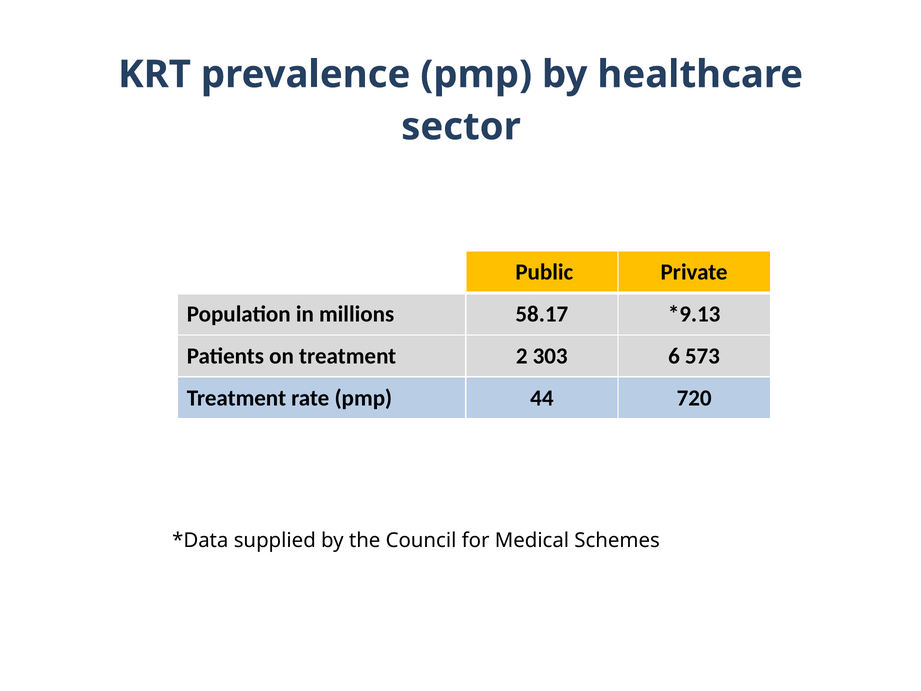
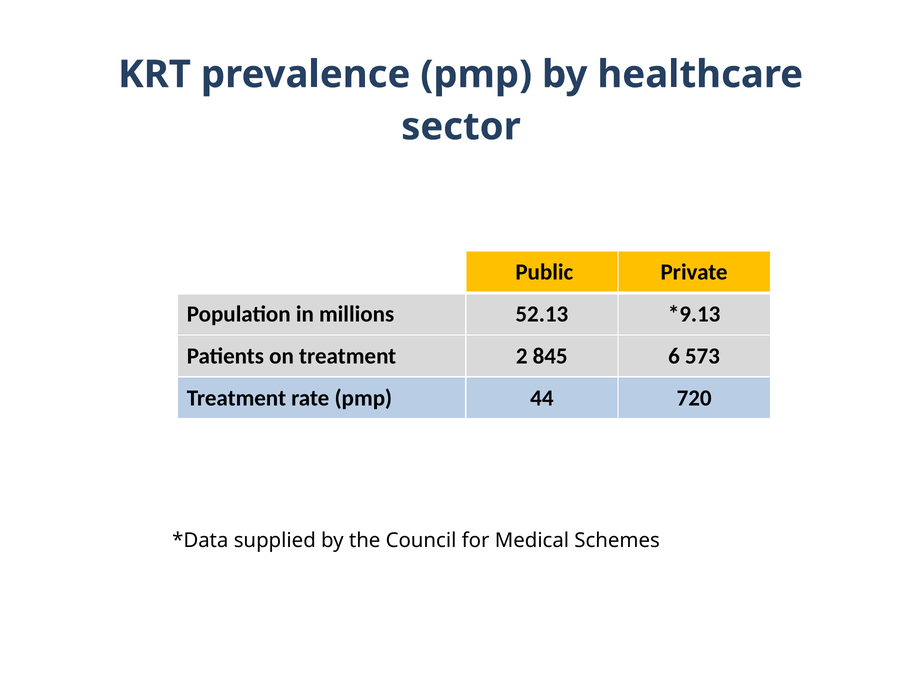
58.17: 58.17 -> 52.13 (542, 314)
303: 303 -> 845 (550, 356)
